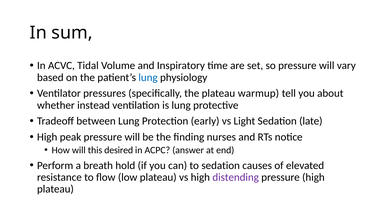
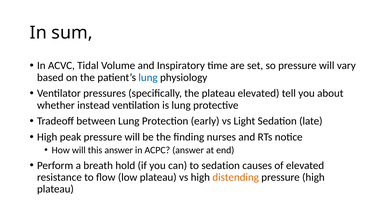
plateau warmup: warmup -> elevated (258, 94)
this desired: desired -> answer (119, 150)
distending colour: purple -> orange (236, 178)
